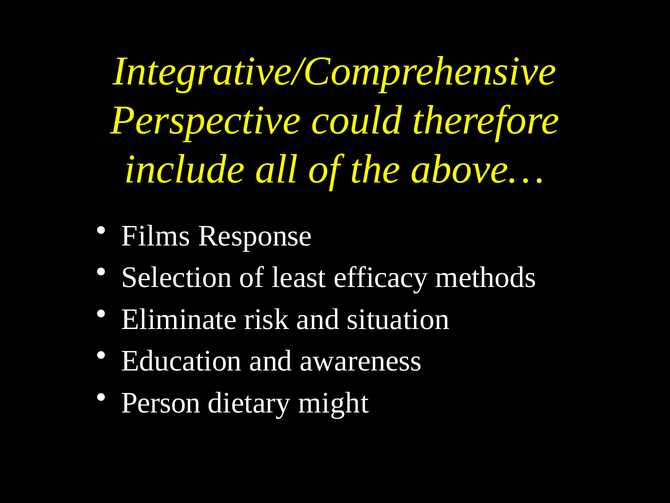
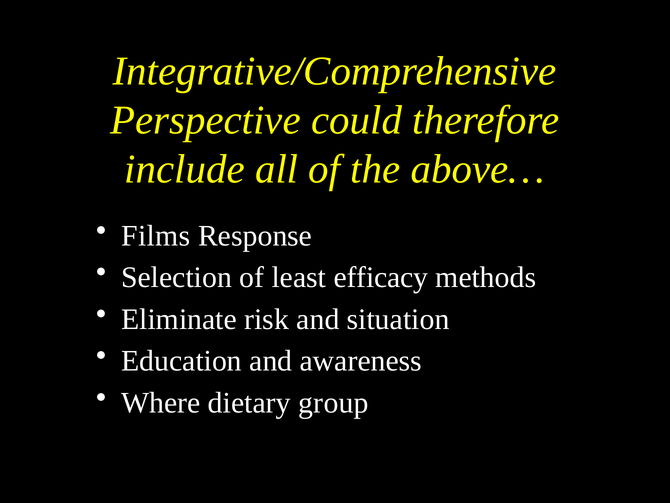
Person: Person -> Where (161, 402)
might: might -> group (334, 402)
